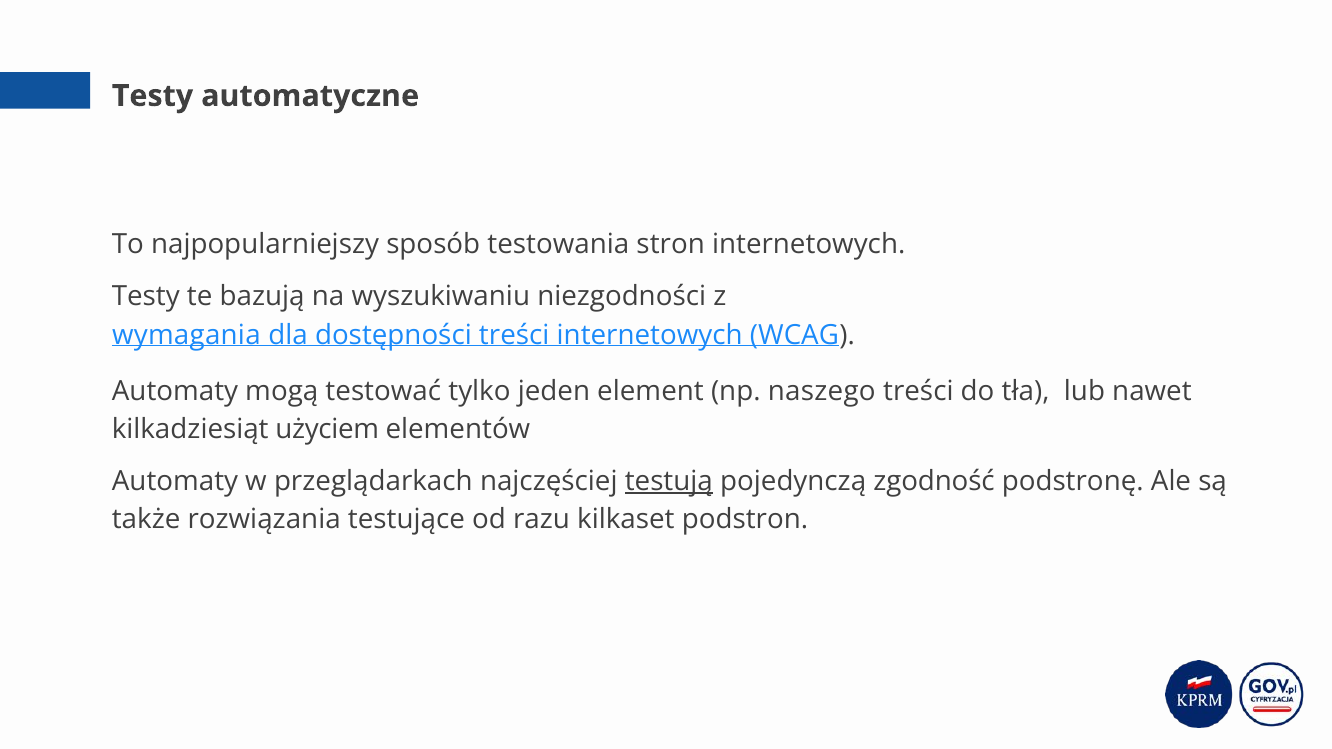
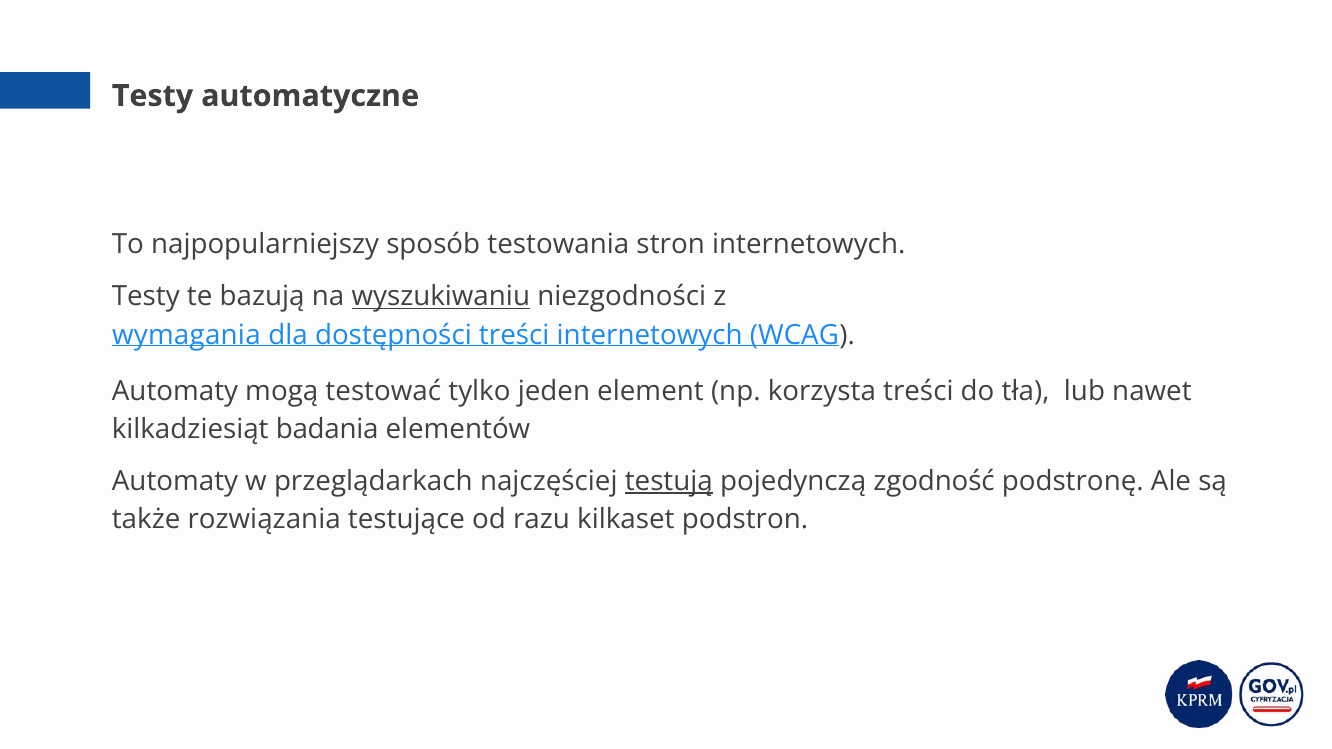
wyszukiwaniu underline: none -> present (441, 297)
naszego: naszego -> korzysta (822, 391)
użyciem: użyciem -> badania (327, 429)
